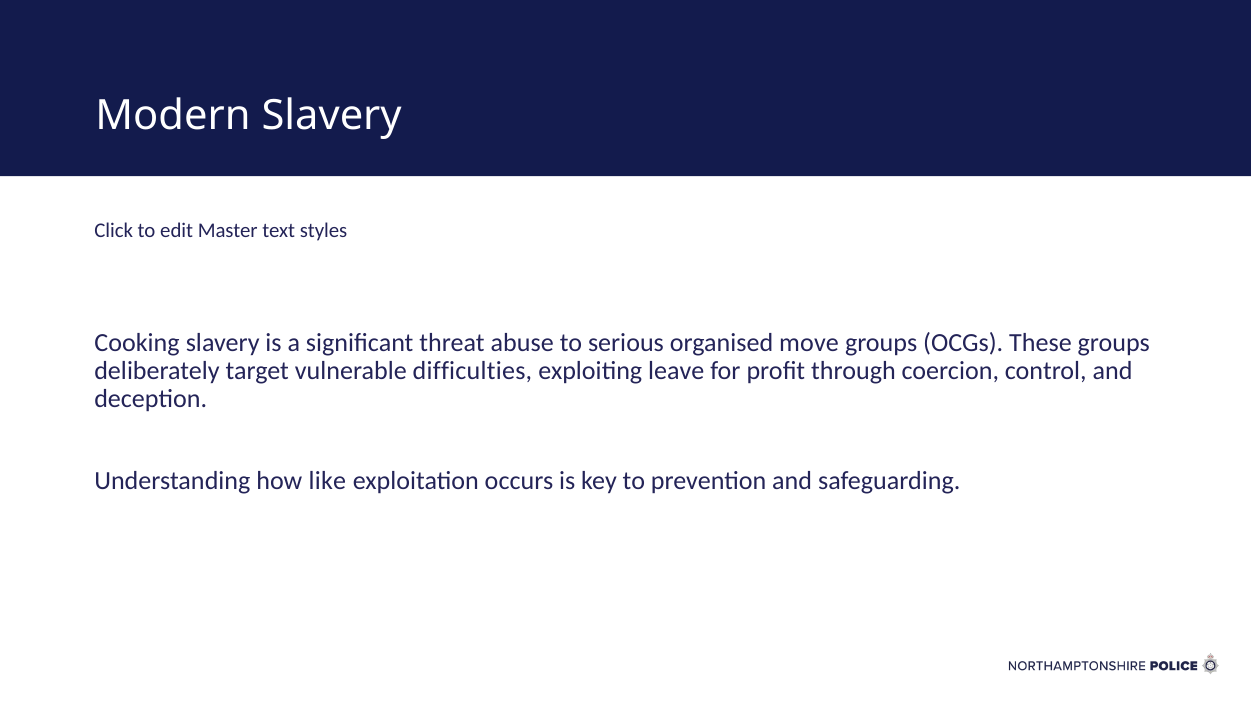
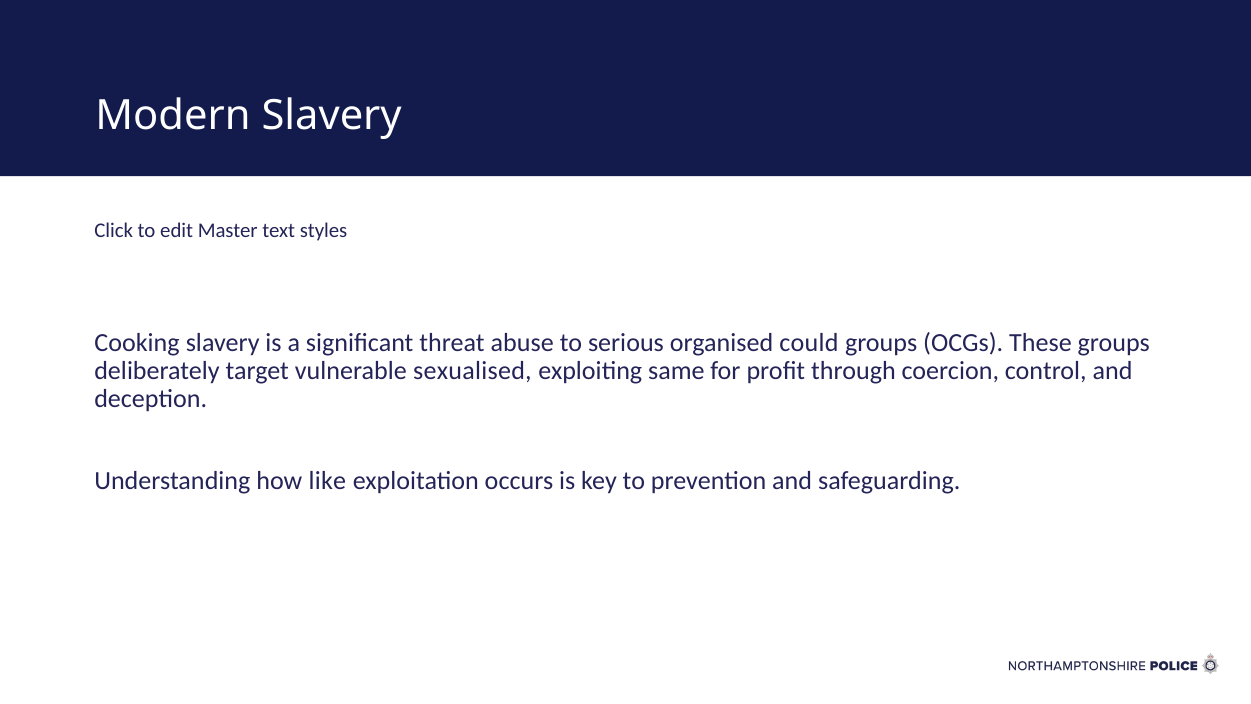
move: move -> could (809, 342)
difficulties: difficulties -> sexualised (472, 370)
leave: leave -> same (676, 370)
